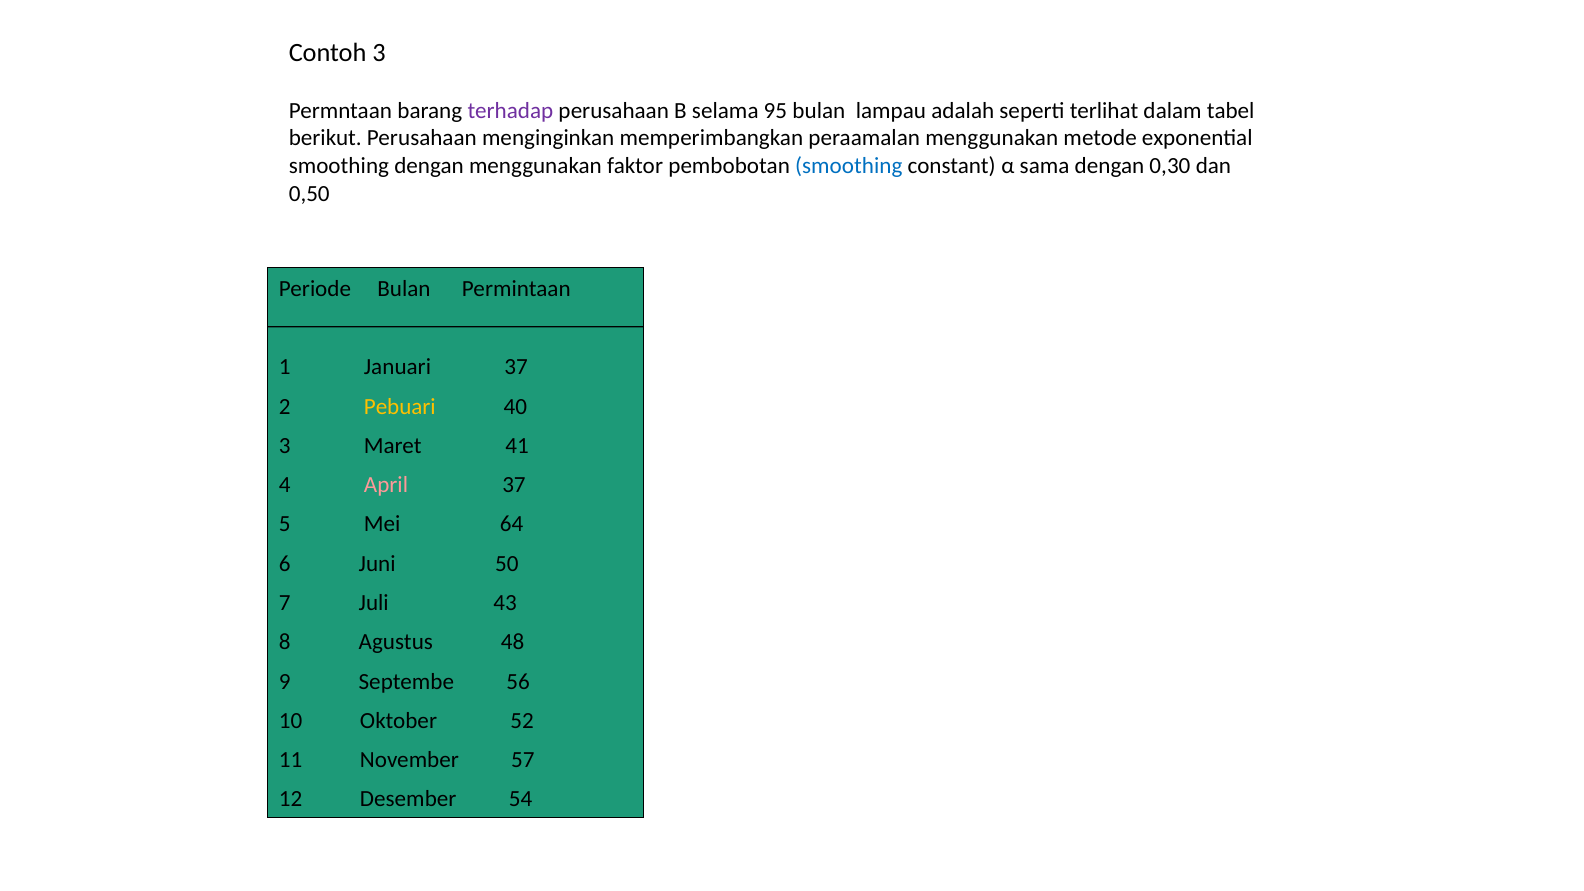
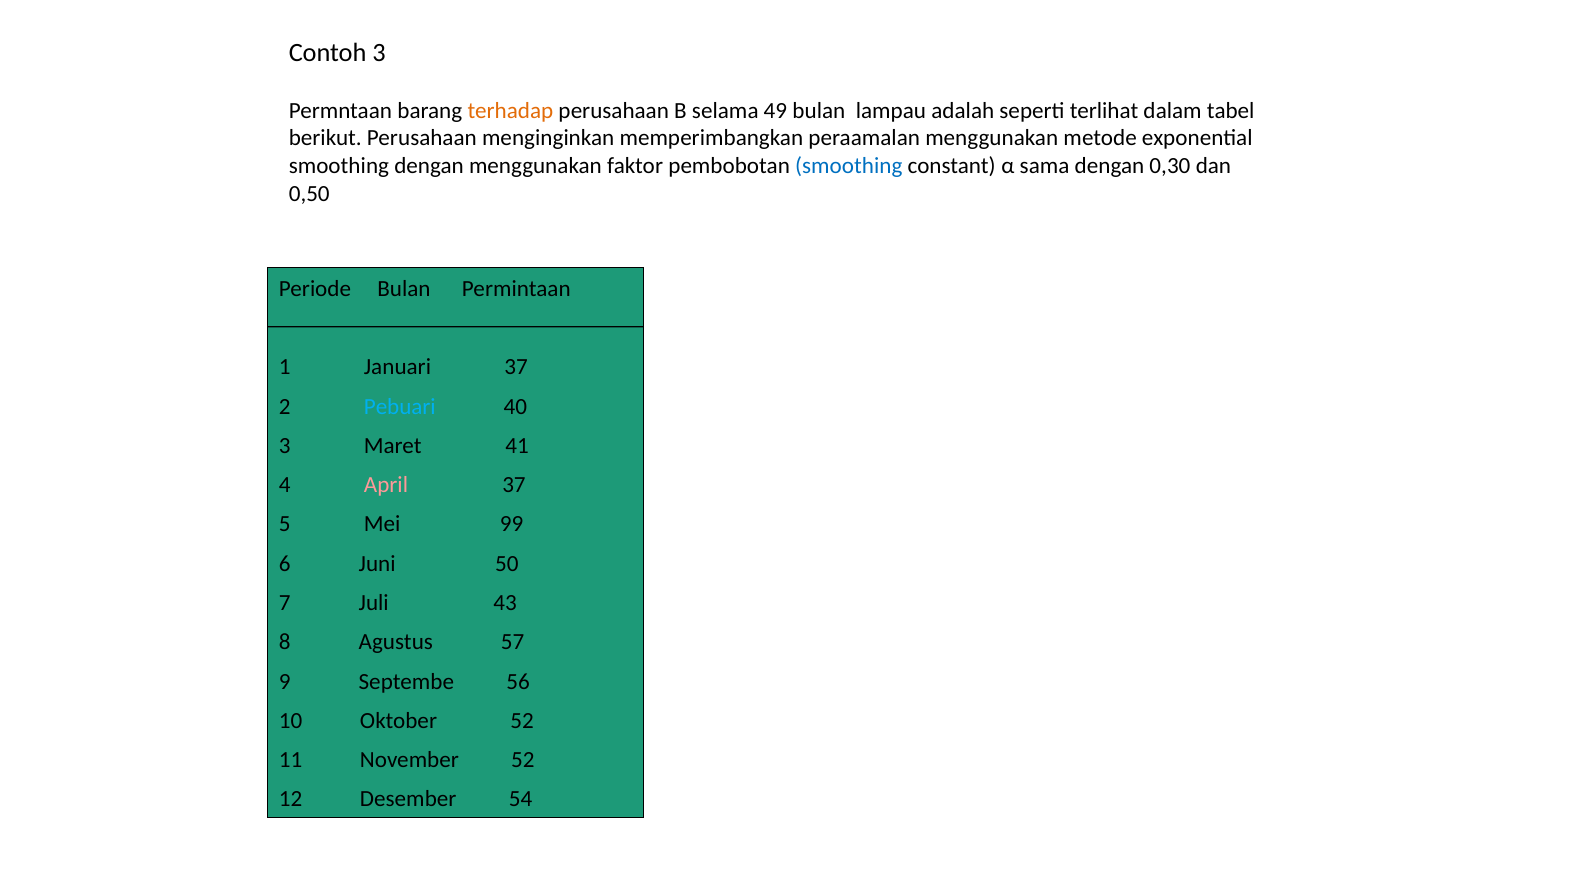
terhadap colour: purple -> orange (510, 110)
95: 95 -> 49 (775, 110)
Pebuari colour: yellow -> light blue (400, 406)
64: 64 -> 99 (512, 524)
48: 48 -> 57 (513, 642)
November 57: 57 -> 52 (523, 760)
